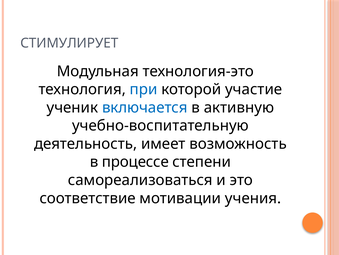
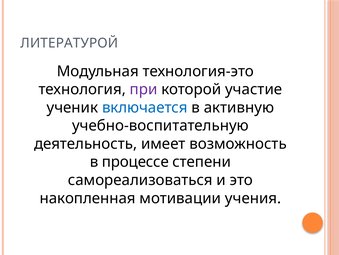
СТИМУЛИРУЕТ: СТИМУЛИРУЕТ -> ЛИТЕРАТУРОЙ (69, 43)
при colour: blue -> purple (144, 89)
соответствие: соответствие -> накопленная (88, 198)
